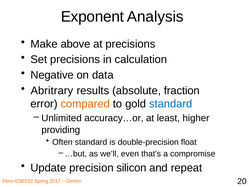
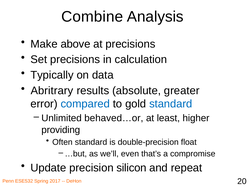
Exponent: Exponent -> Combine (92, 17)
Negative: Negative -> Typically (52, 75)
fraction: fraction -> greater (182, 90)
compared colour: orange -> blue (85, 104)
accuracy…or: accuracy…or -> behaved…or (114, 118)
